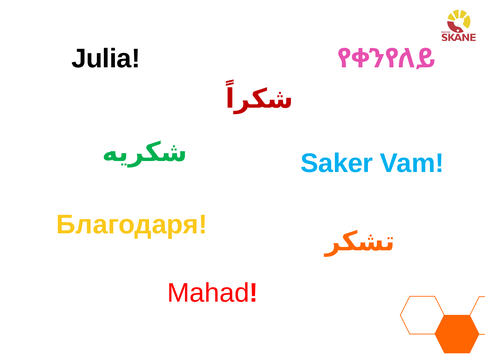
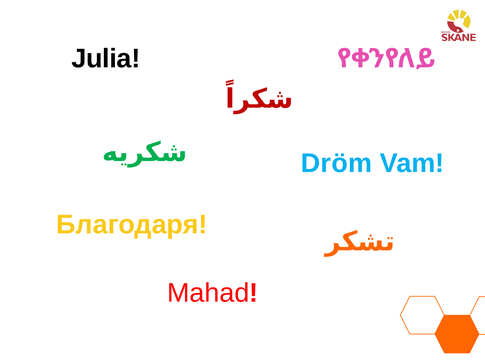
Saker: Saker -> Dröm (336, 164)
